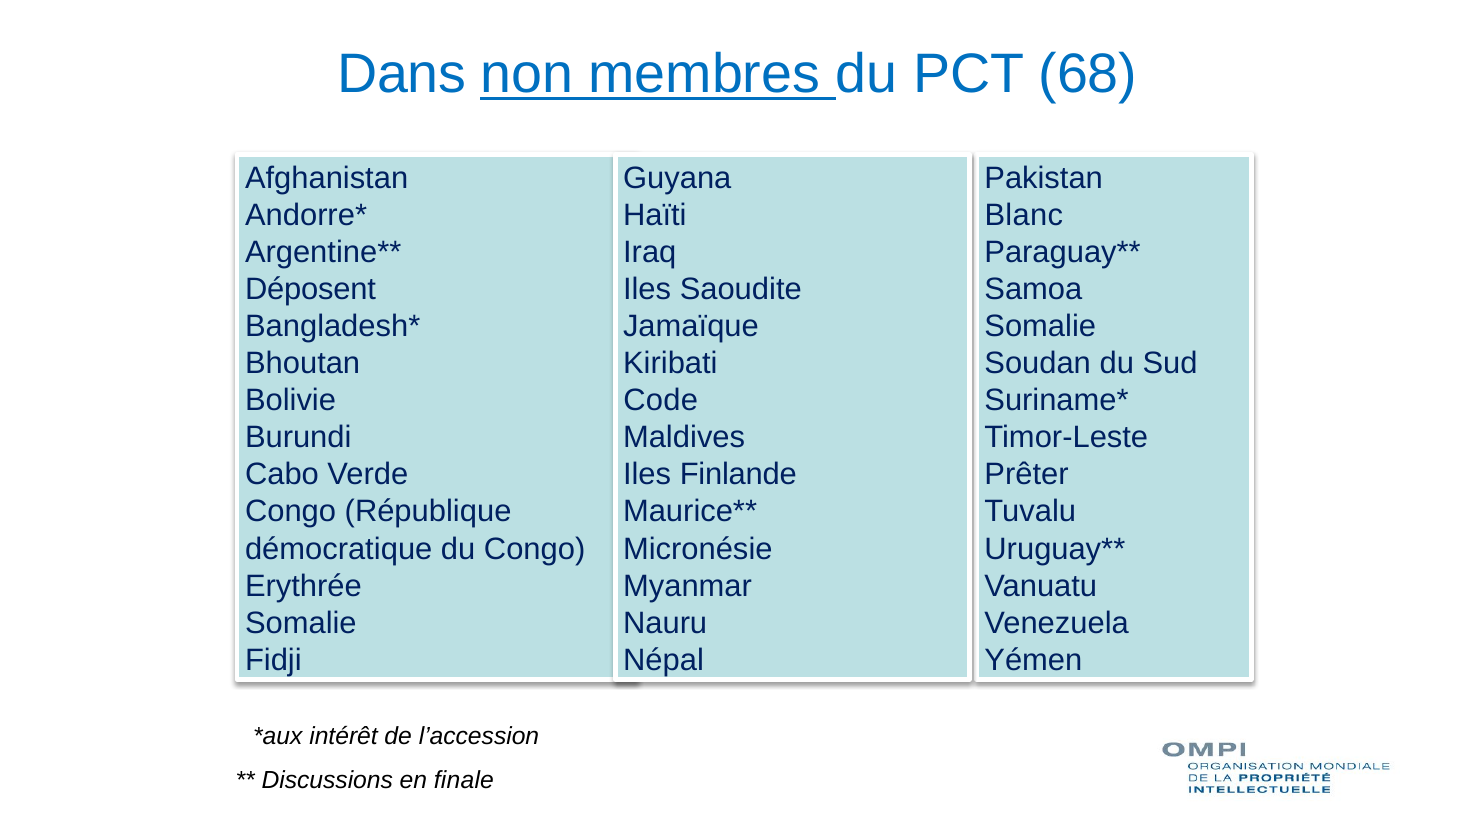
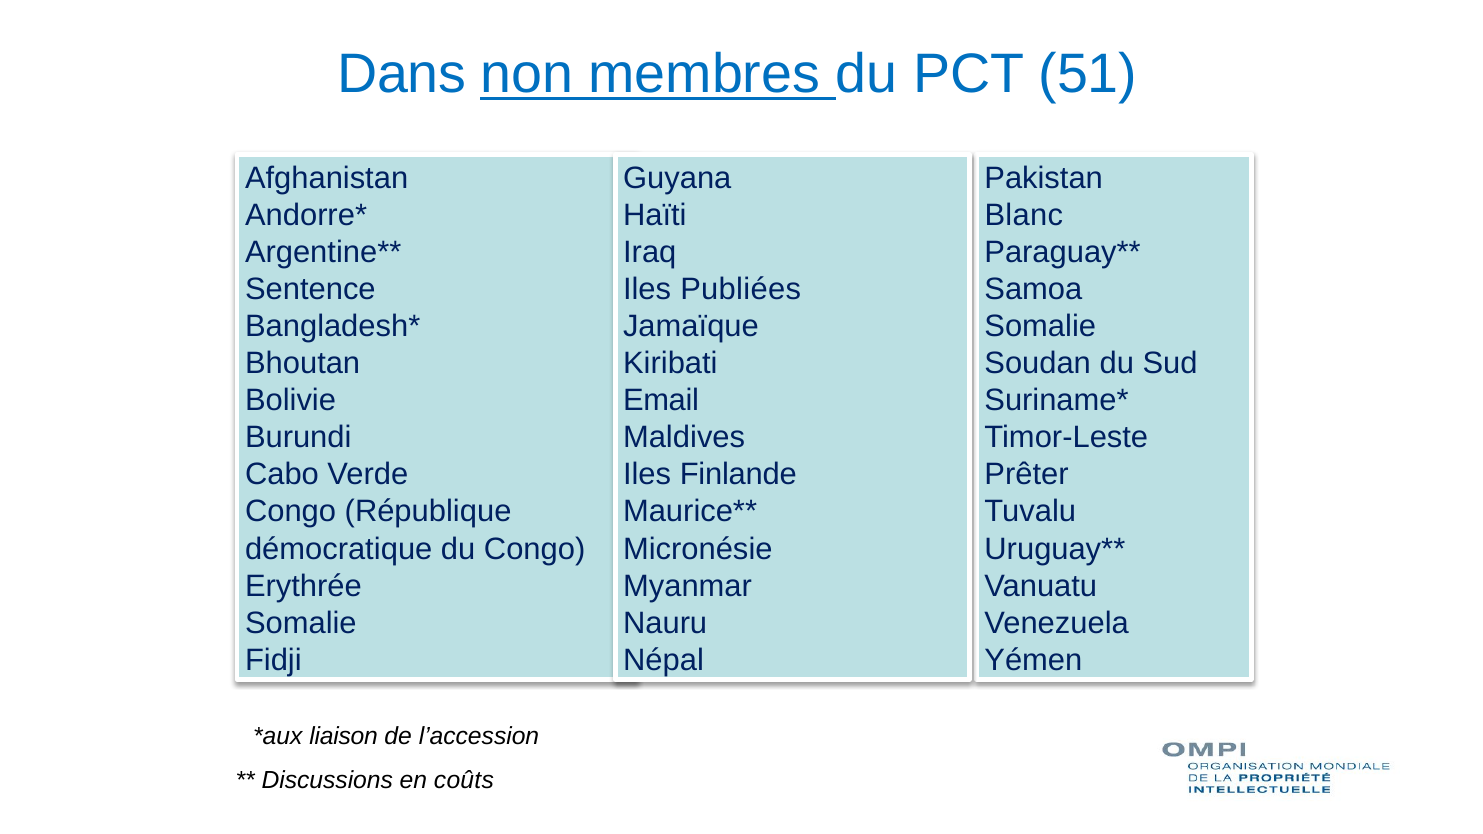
68: 68 -> 51 (1088, 74)
Déposent: Déposent -> Sentence (310, 289)
Saoudite: Saoudite -> Publiées (741, 289)
Code: Code -> Email (661, 401)
intérêt: intérêt -> liaison (344, 737)
finale: finale -> coûts (464, 781)
